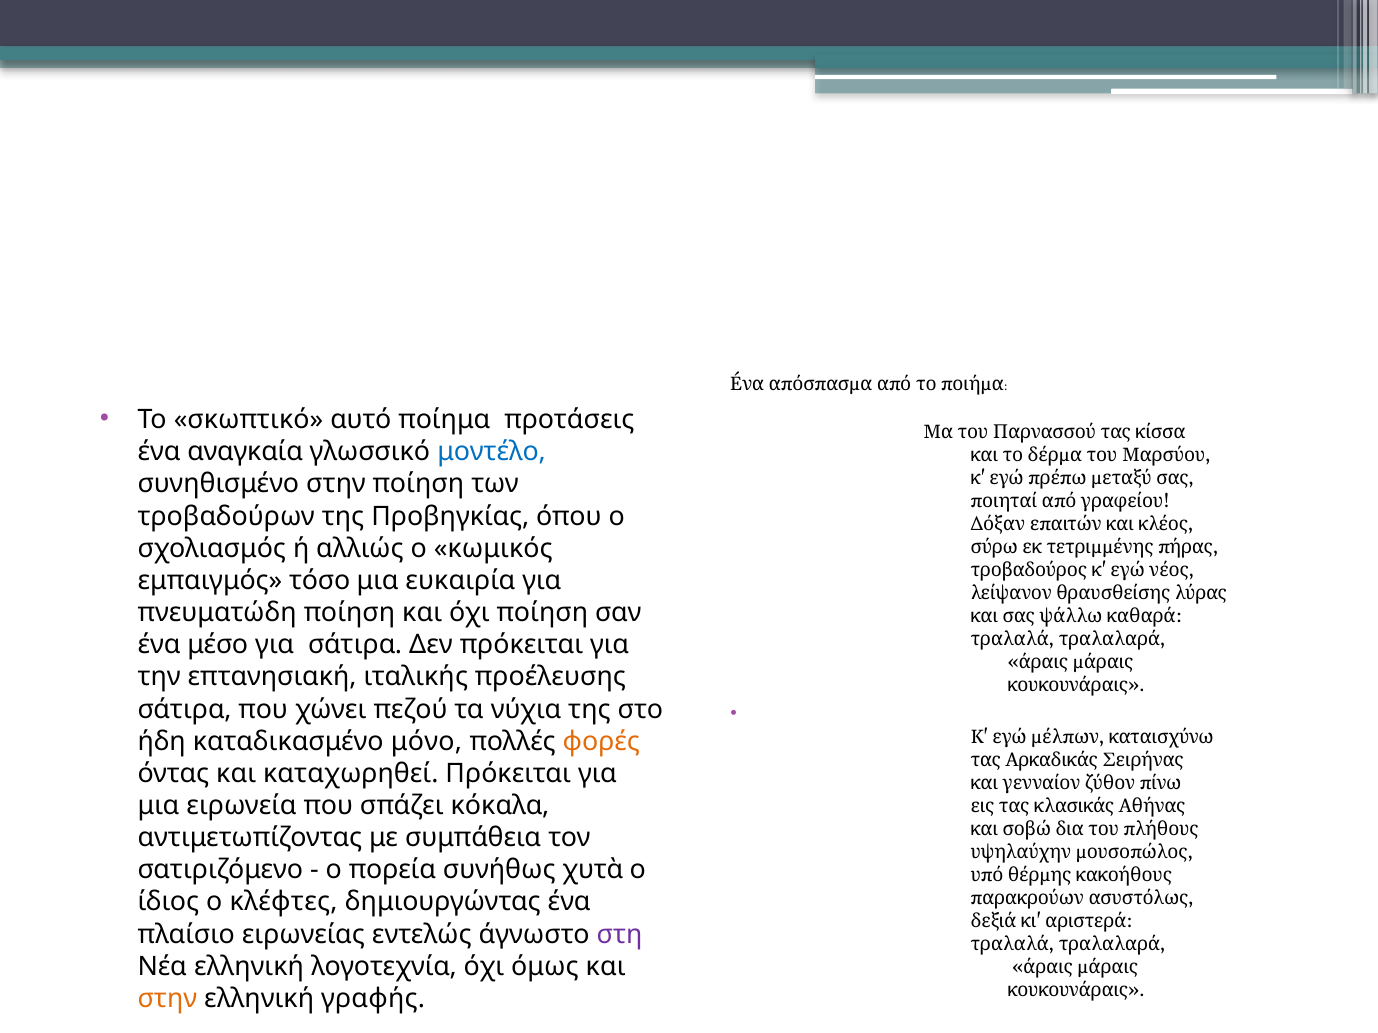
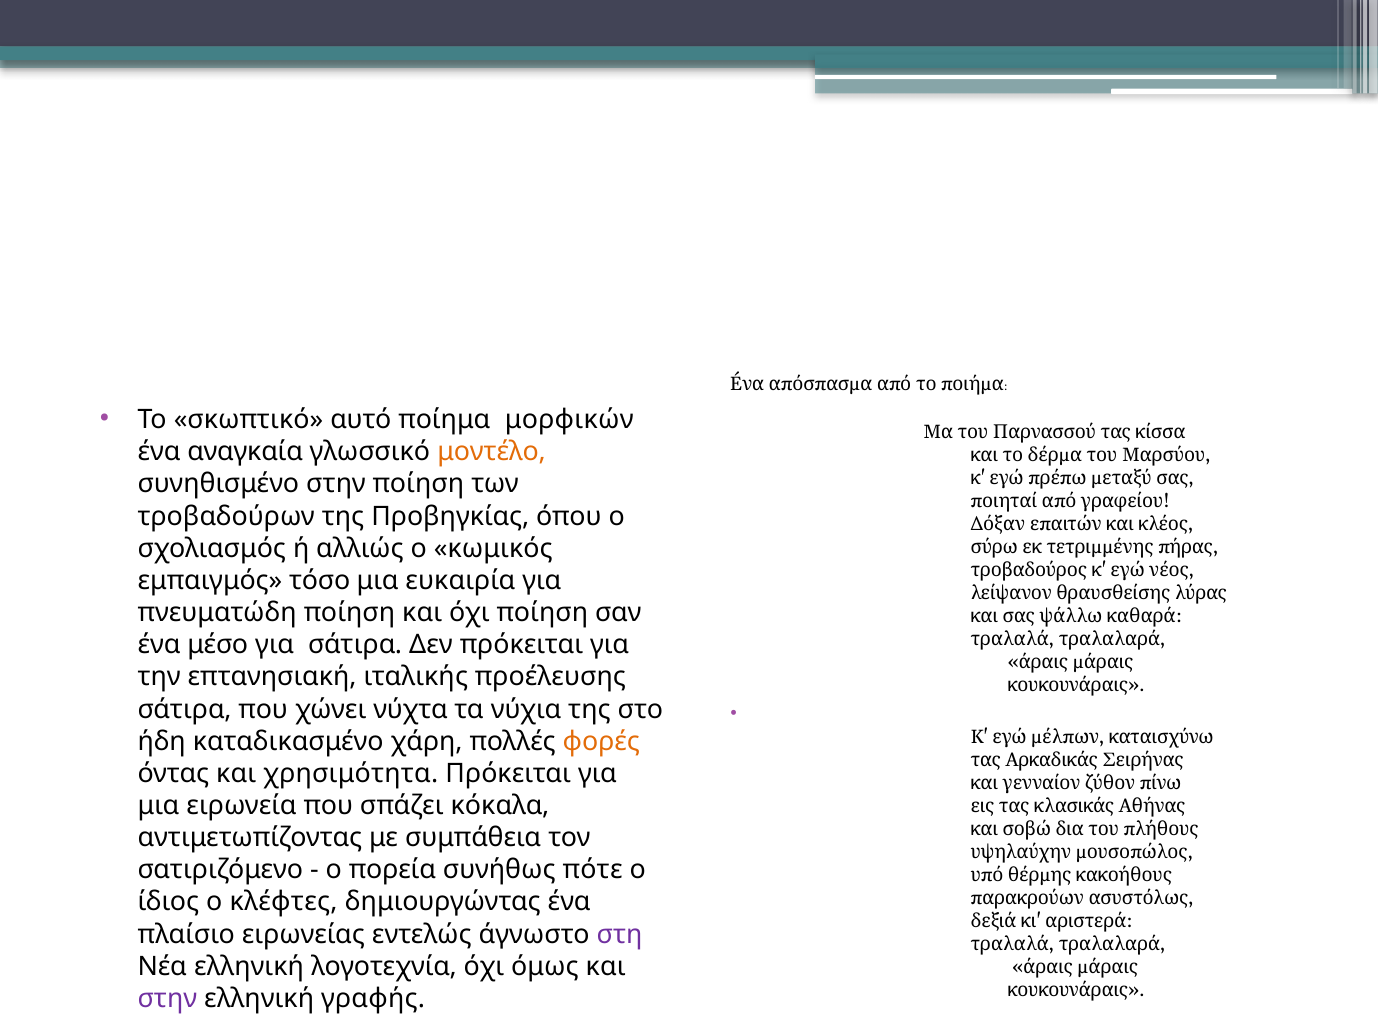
προτάσεις: προτάσεις -> μορφικών (569, 420)
μοντέλο colour: blue -> orange (492, 452)
πεζού: πεζού -> νύχτα (411, 710)
μόνο: μόνο -> χάρη (427, 742)
καταχωρηθεί: καταχωρηθεί -> χρησιμότητα (351, 774)
χυτὰ: χυτὰ -> πότε (593, 870)
στην colour: orange -> purple (167, 999)
